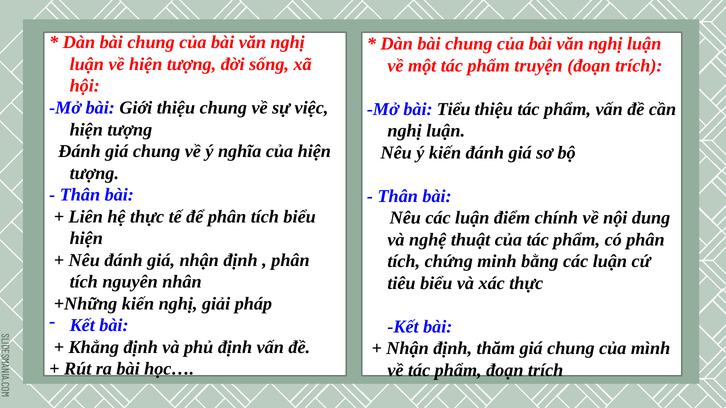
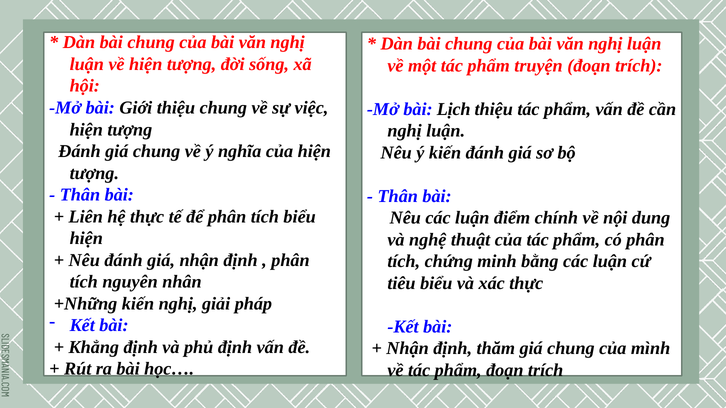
Tiểu: Tiểu -> Lịch (454, 109)
